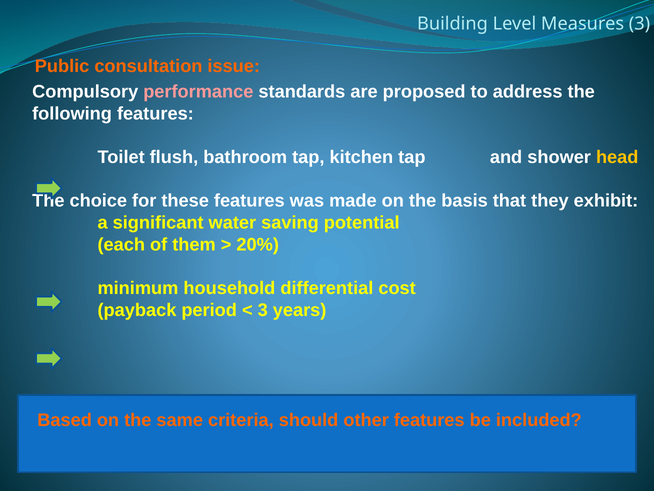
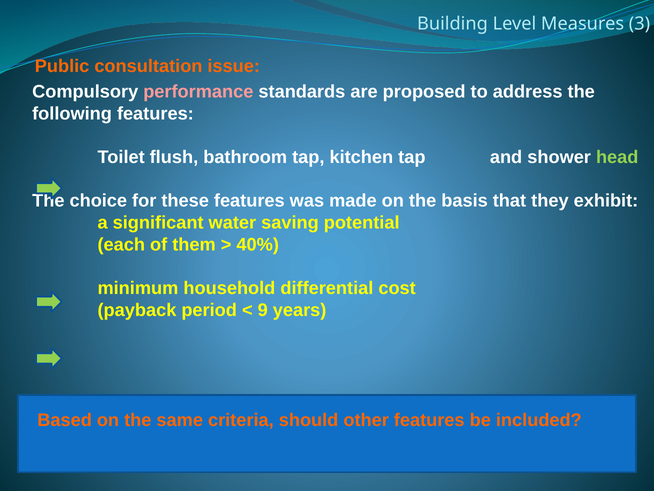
head colour: yellow -> light green (617, 157)
20%: 20% -> 40% (258, 244)
3: 3 -> 9 (263, 310)
